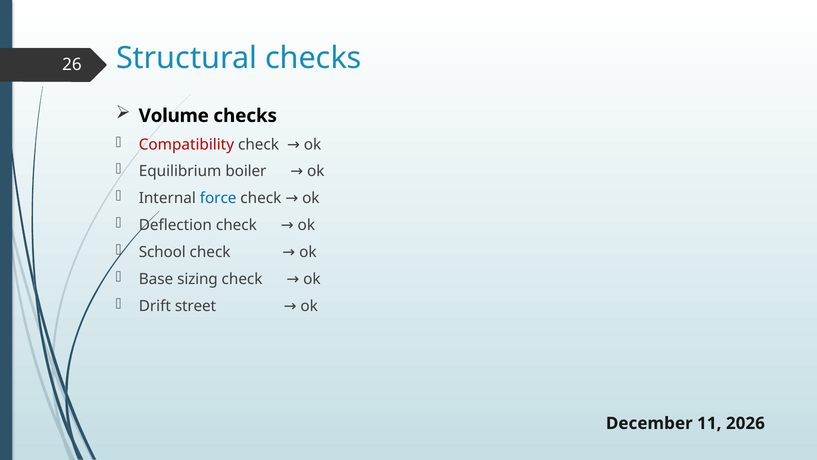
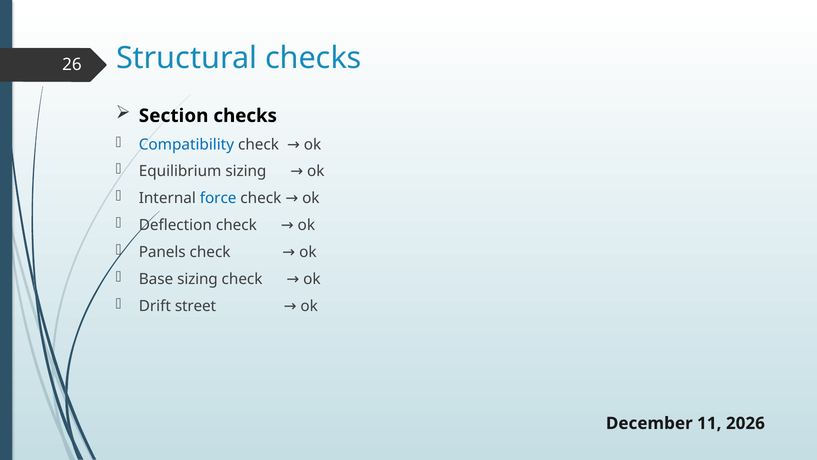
Volume: Volume -> Section (174, 116)
Compatibility colour: red -> blue (186, 144)
Equilibrium boiler: boiler -> sizing (246, 171)
School: School -> Panels (162, 252)
